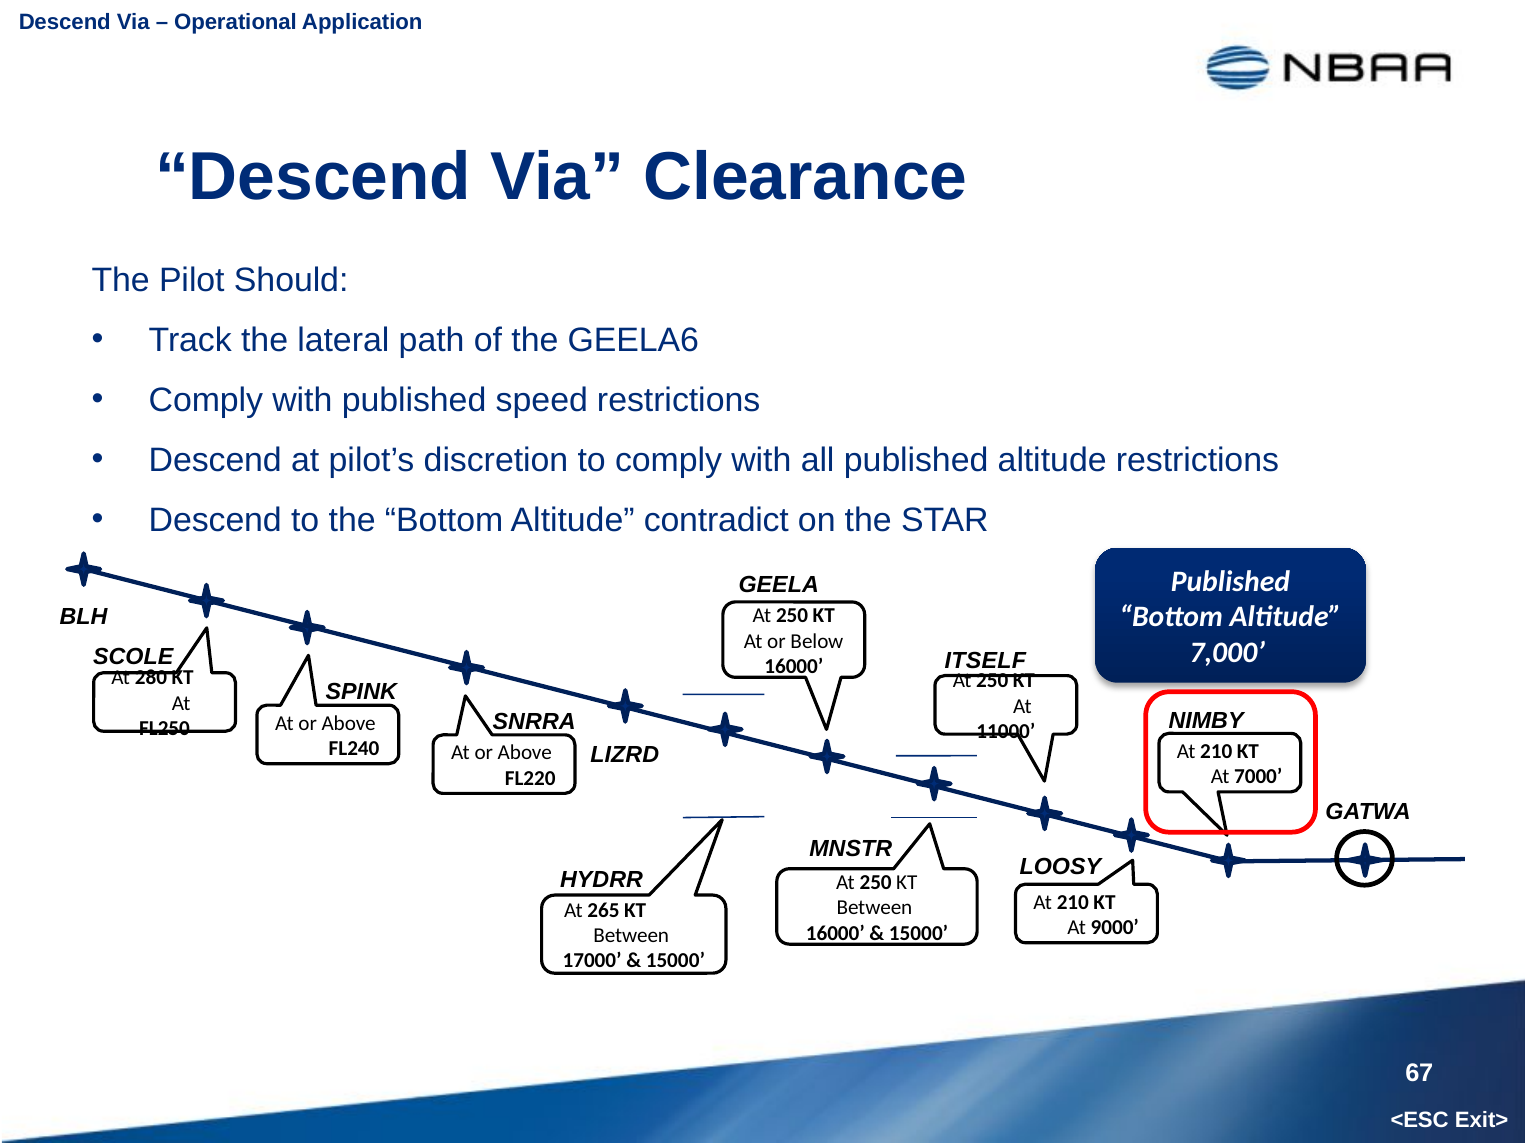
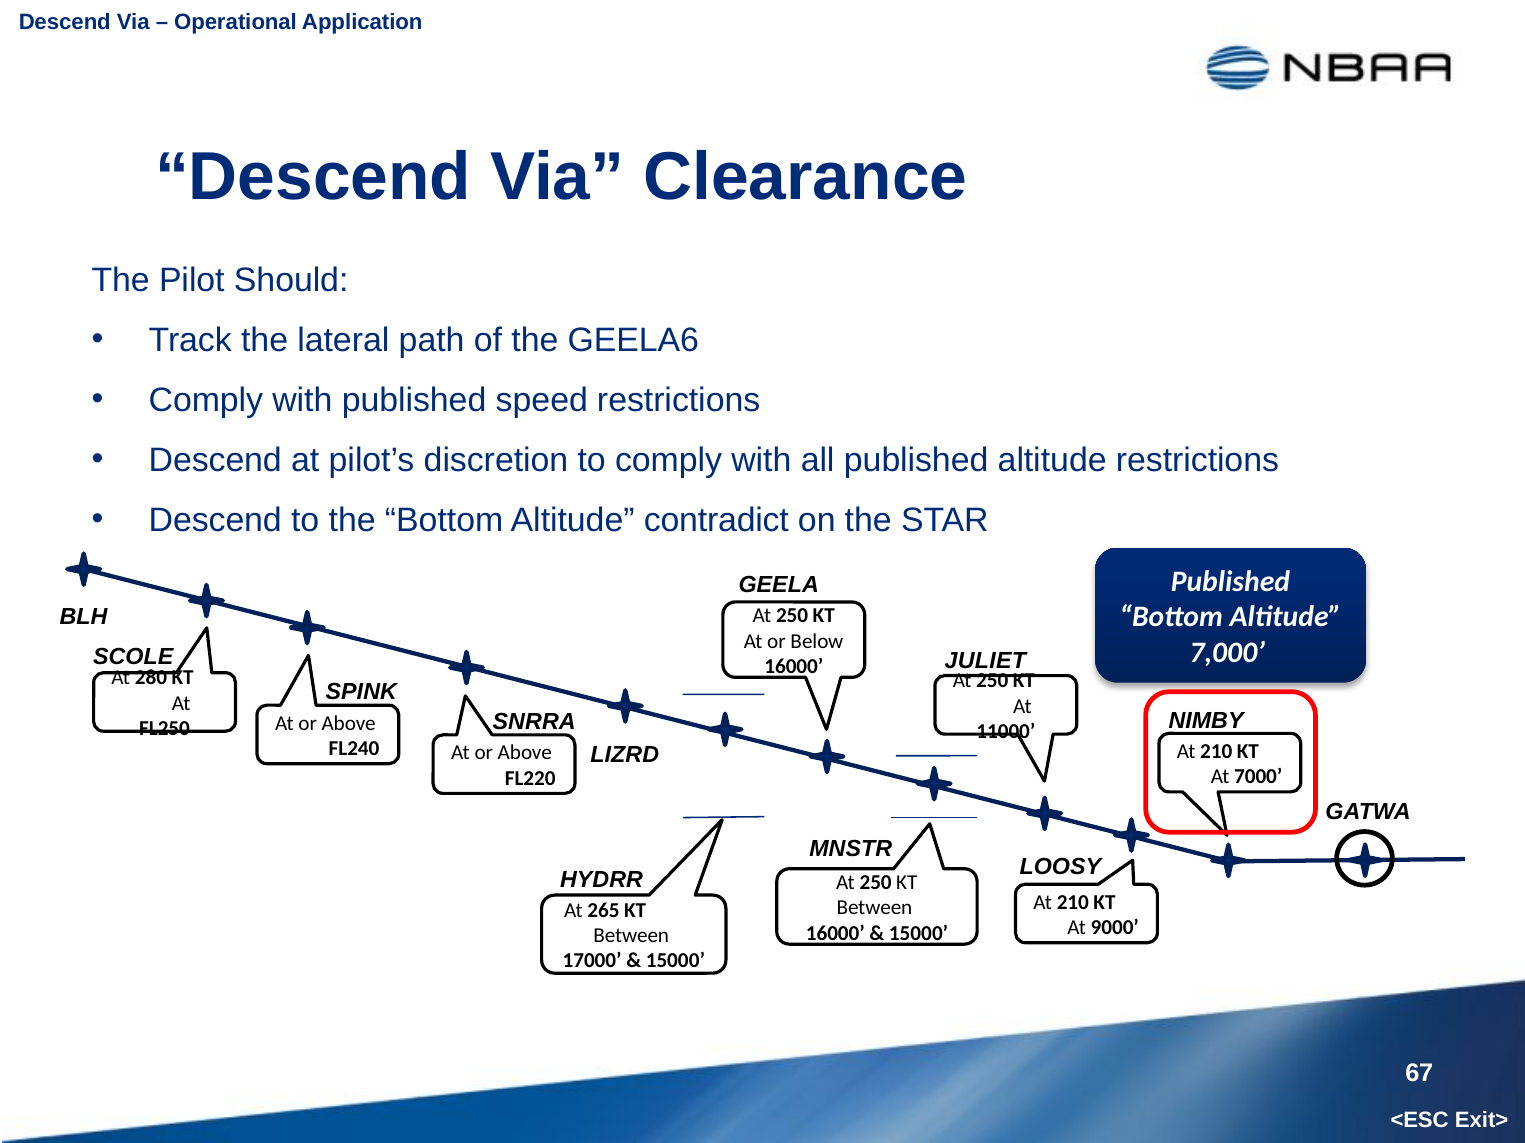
ITSELF: ITSELF -> JULIET (985, 661)
